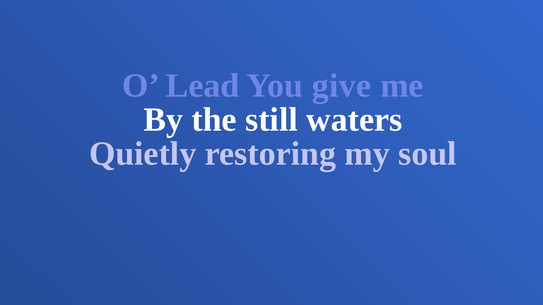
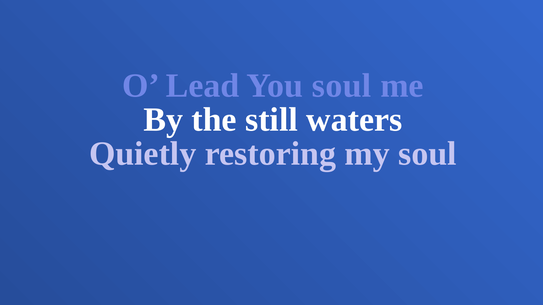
You give: give -> soul (342, 86)
